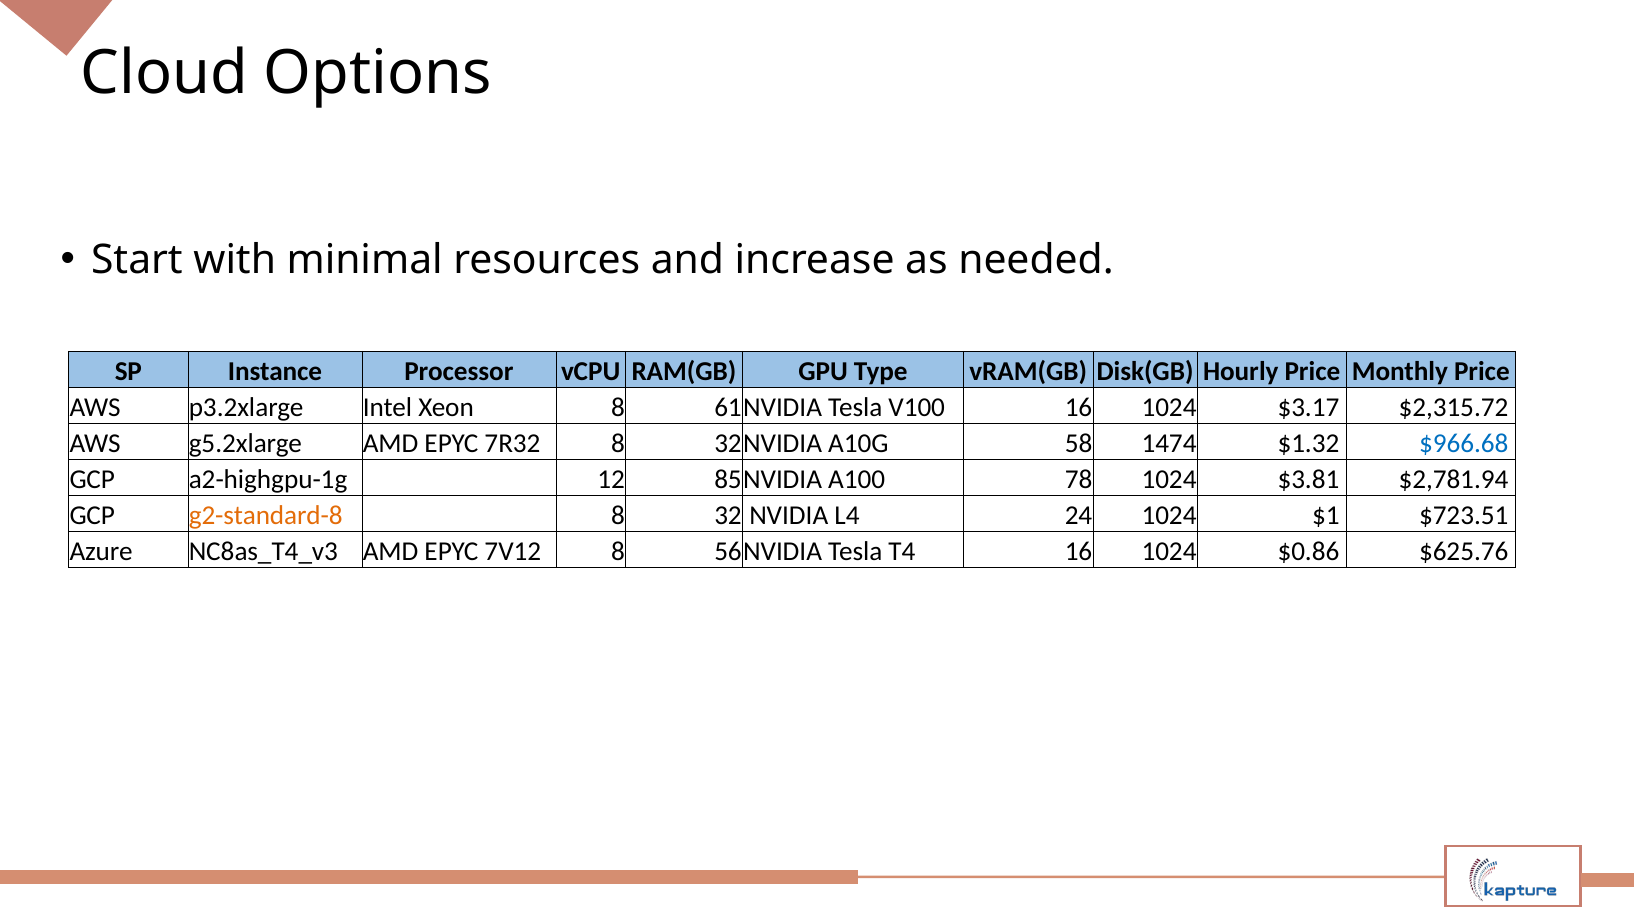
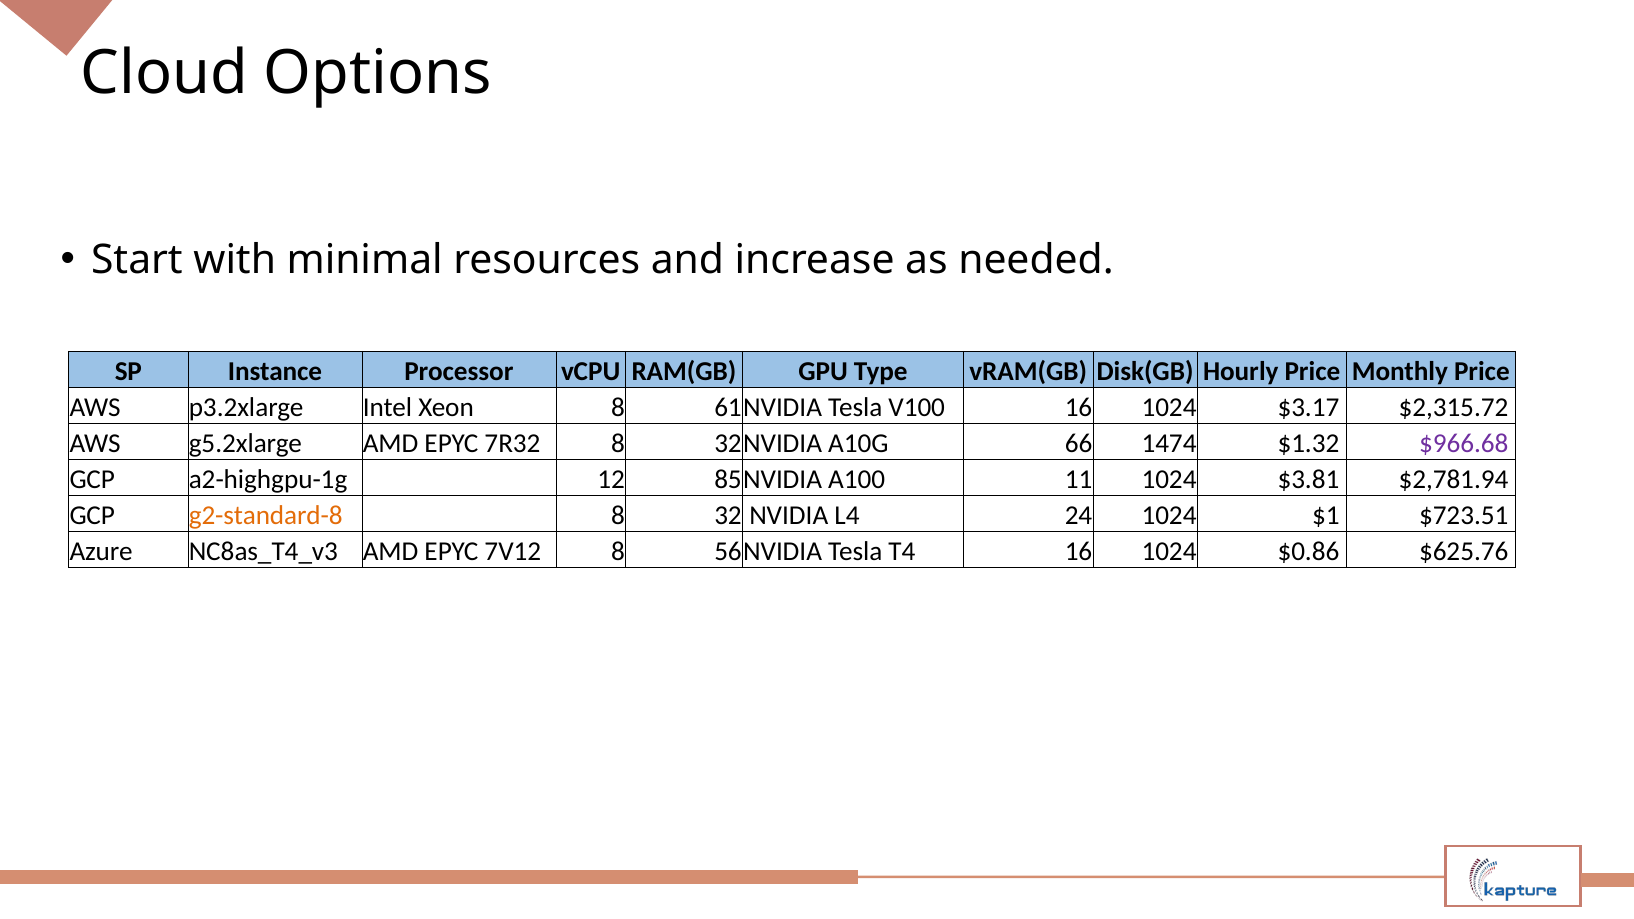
58: 58 -> 66 (1079, 443)
$966.68 colour: blue -> purple (1464, 443)
78: 78 -> 11 (1079, 479)
